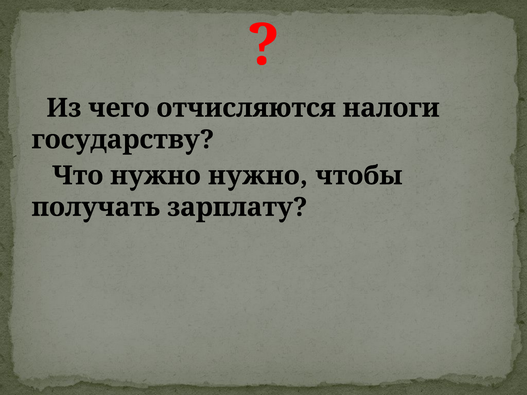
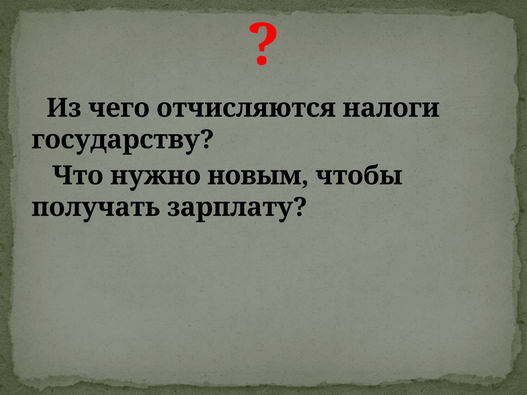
нужно нужно: нужно -> новым (258, 176)
